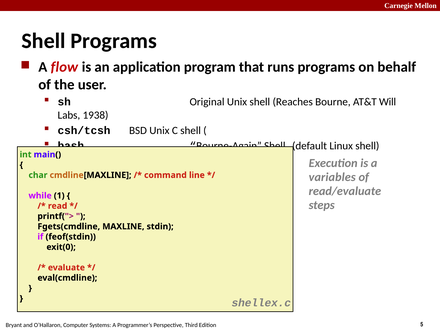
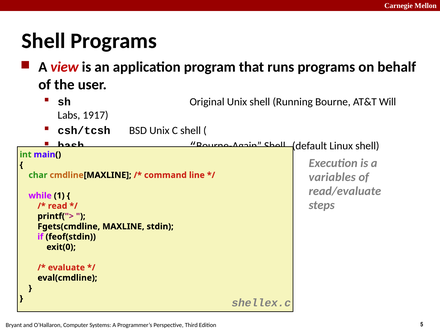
flow: flow -> view (65, 67)
Reaches: Reaches -> Running (293, 102)
1938: 1938 -> 1917 (96, 115)
